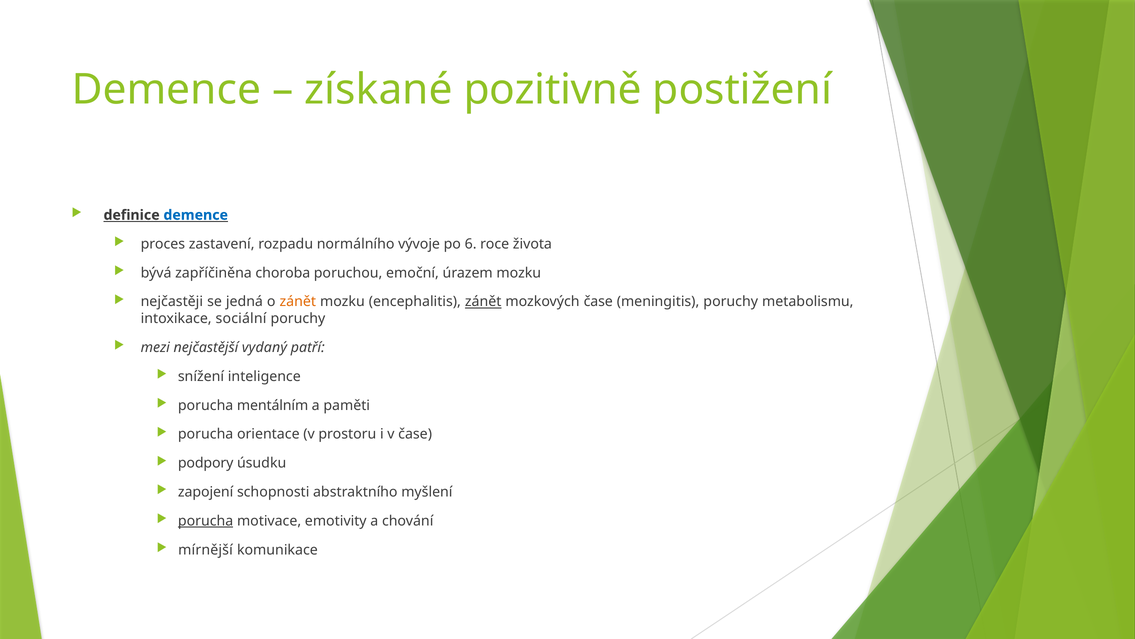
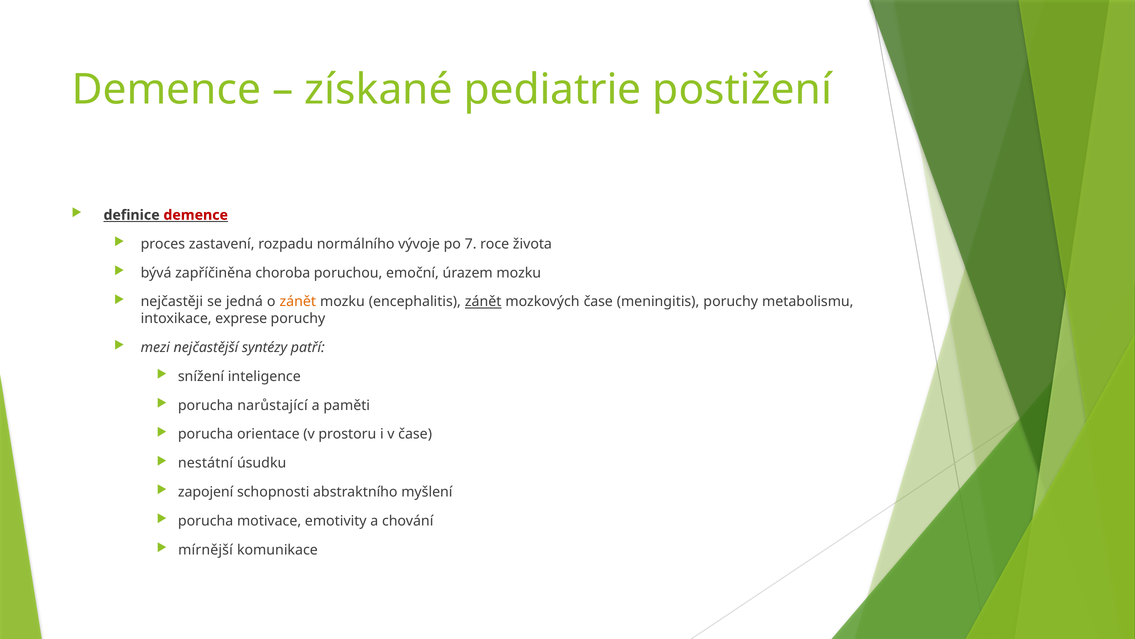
pozitivně: pozitivně -> pediatrie (553, 90)
demence colour: blue -> red (196, 215)
6: 6 -> 7 (471, 244)
sociální: sociální -> exprese (241, 318)
vydaný: vydaný -> syntézy (265, 347)
mentálním: mentálním -> narůstající (272, 405)
podpory: podpory -> nestátní (206, 463)
porucha underline: present -> none (206, 520)
